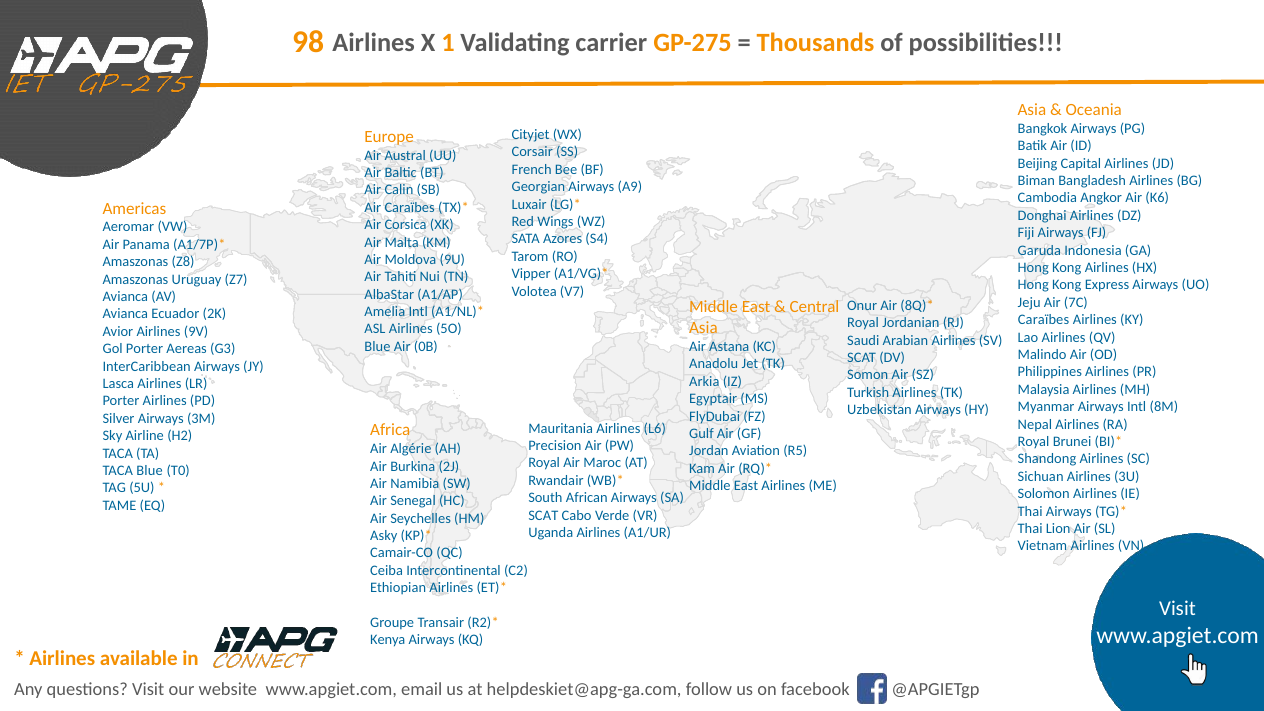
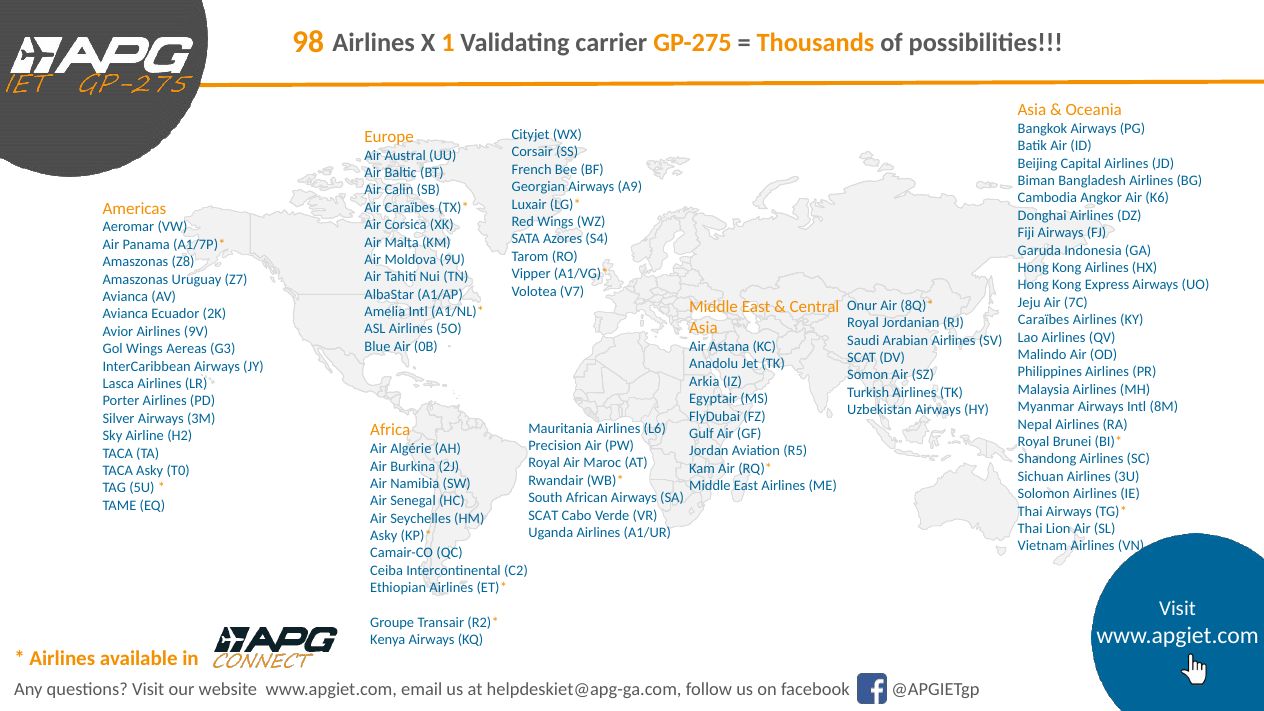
Gol Porter: Porter -> Wings (144, 349)
TACA Blue: Blue -> Asky (150, 471)
